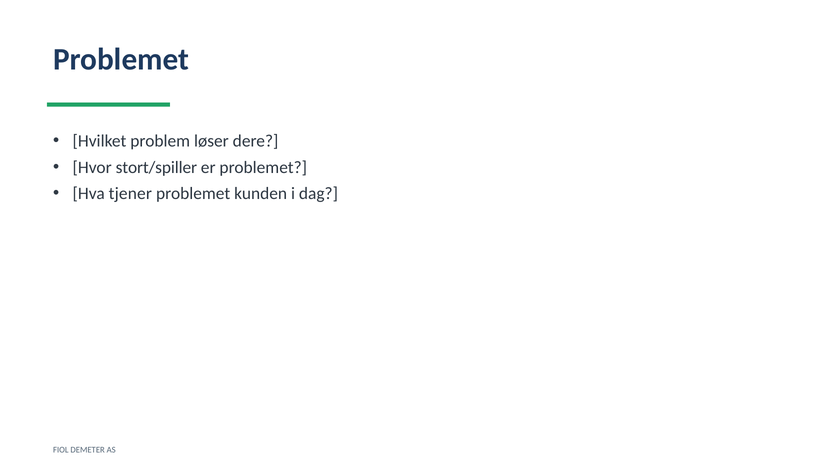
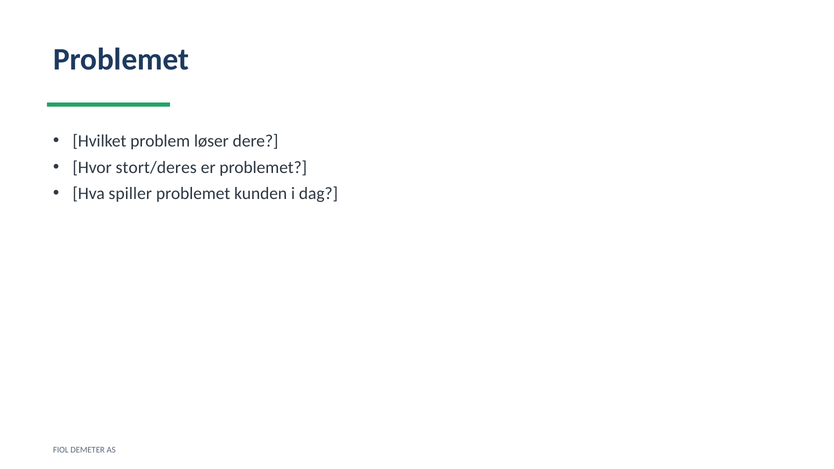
stort/spiller: stort/spiller -> stort/deres (156, 167)
tjener: tjener -> spiller (130, 193)
